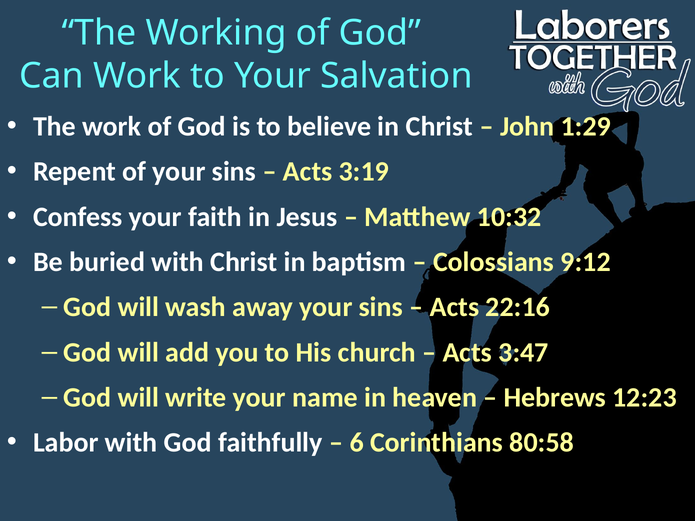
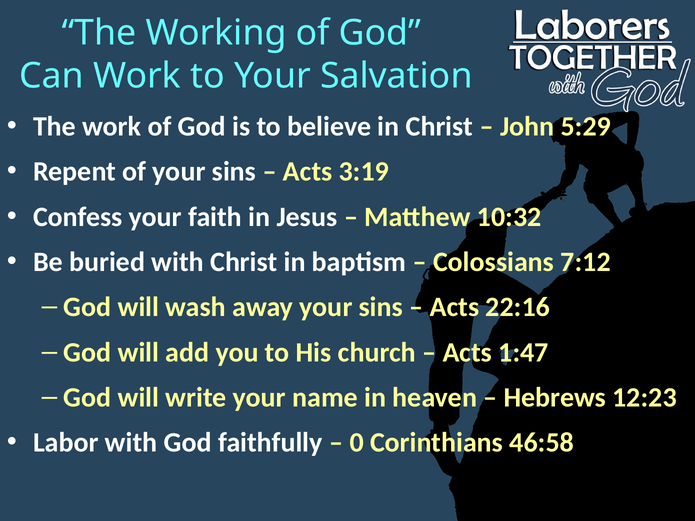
1:29: 1:29 -> 5:29 (586, 127)
9:12: 9:12 -> 7:12 (586, 262)
3:47: 3:47 -> 1:47 (524, 353)
6: 6 -> 0 (357, 443)
80:58: 80:58 -> 46:58 (542, 443)
